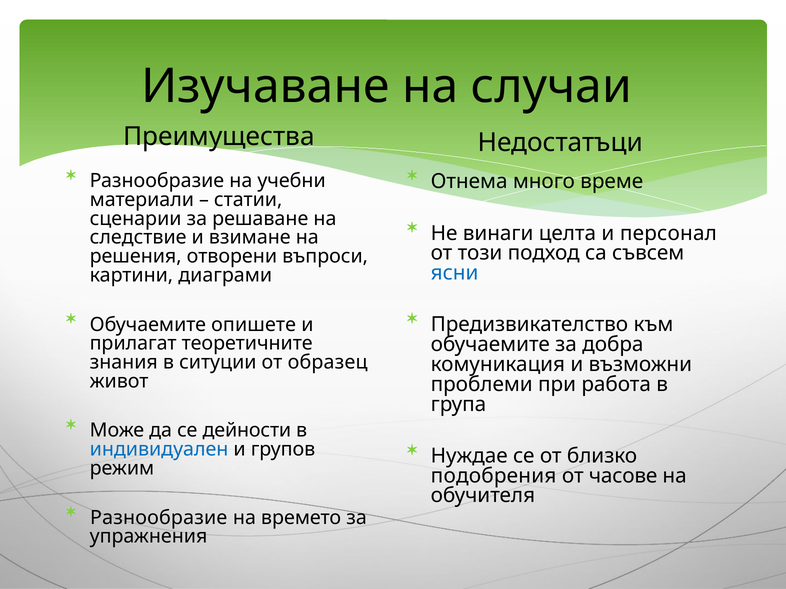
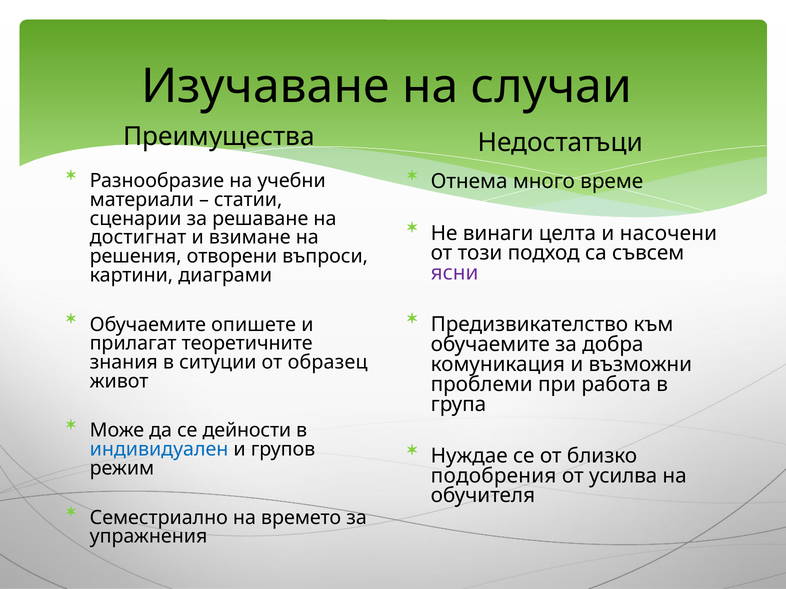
персонал: персонал -> насочени (668, 233)
следствие: следствие -> достигнат (138, 238)
ясни colour: blue -> purple (455, 273)
часове: часове -> усилва (623, 476)
Разнообразие: Разнообразие -> Семестриално (159, 518)
